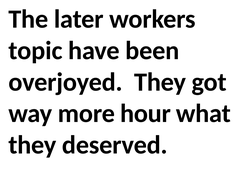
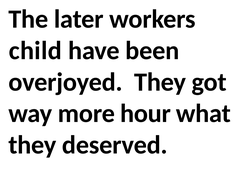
topic: topic -> child (35, 51)
